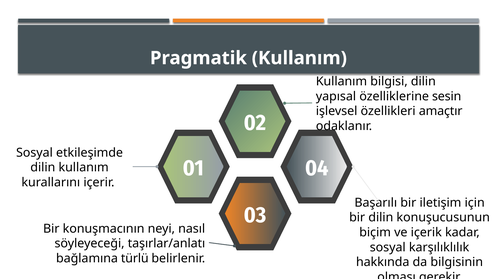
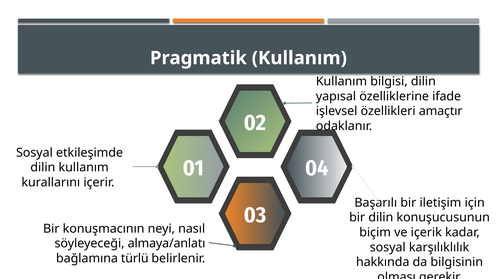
sesin: sesin -> ifade (447, 97)
taşırlar/anlatı: taşırlar/anlatı -> almaya/anlatı (167, 244)
